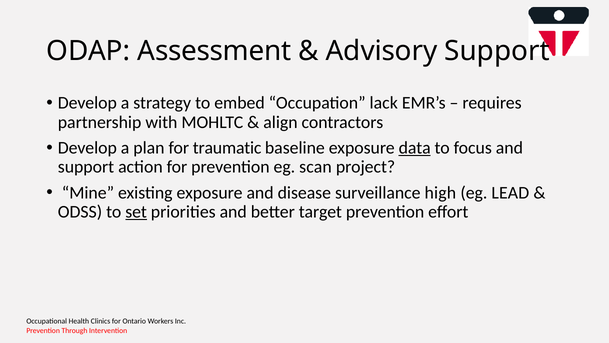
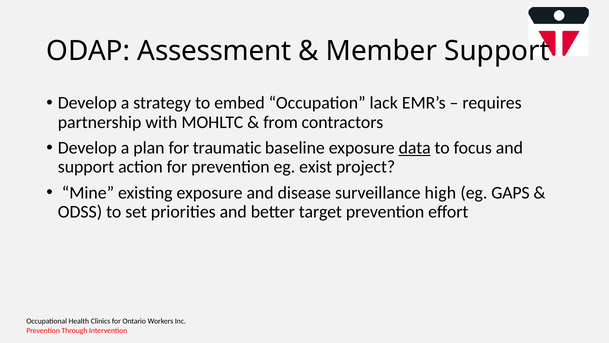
Advisory: Advisory -> Member (381, 51)
align: align -> from (281, 122)
scan: scan -> exist (316, 167)
LEAD: LEAD -> GAPS (510, 192)
set underline: present -> none (136, 212)
